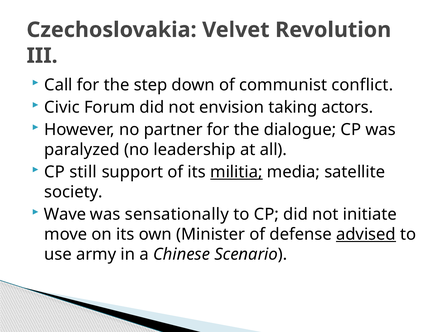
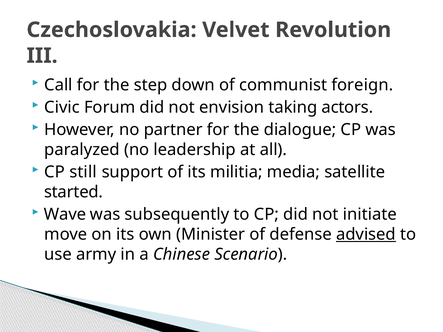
conflict: conflict -> foreign (362, 85)
militia underline: present -> none (236, 172)
society: society -> started (74, 192)
sensationally: sensationally -> subsequently (177, 215)
